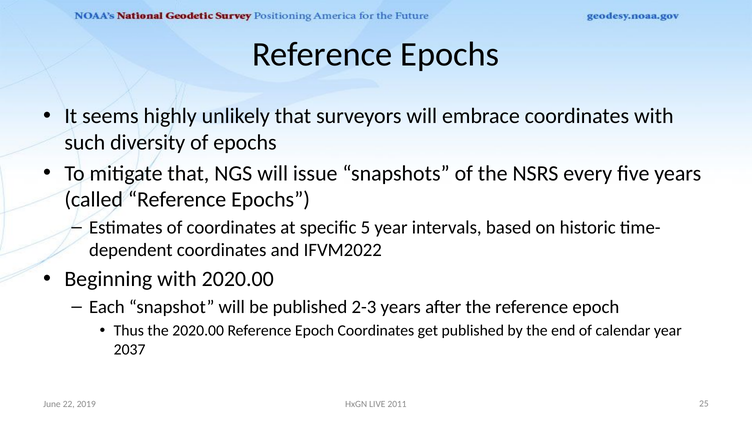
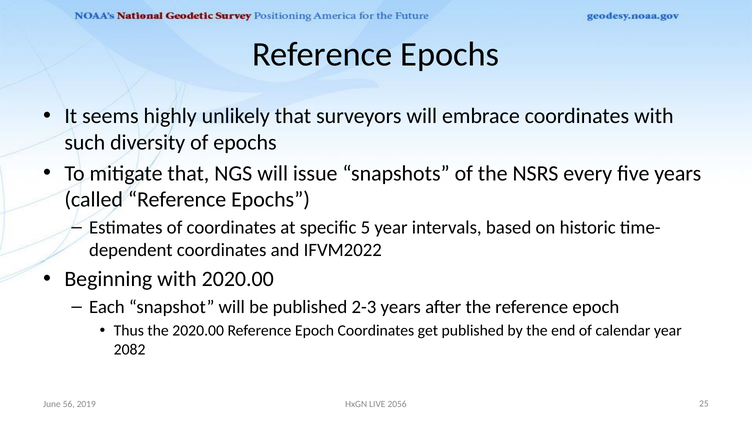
2037: 2037 -> 2082 (130, 350)
22: 22 -> 56 (69, 404)
2011: 2011 -> 2056 (397, 404)
